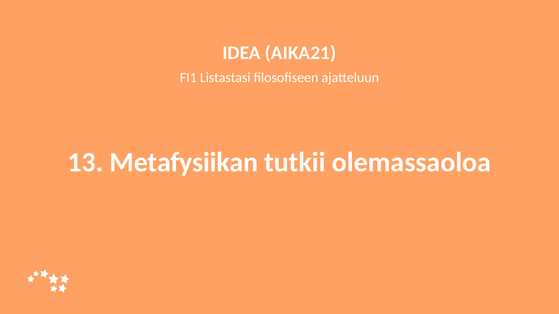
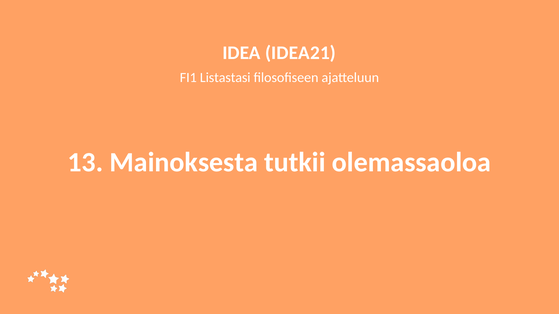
AIKA21: AIKA21 -> IDEA21 (300, 53)
Metafysiikan: Metafysiikan -> Mainoksesta (184, 162)
